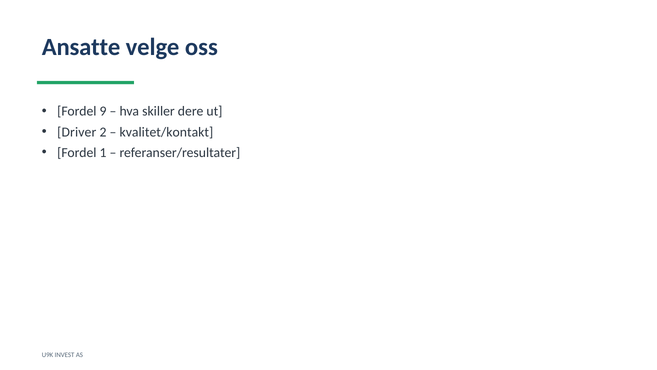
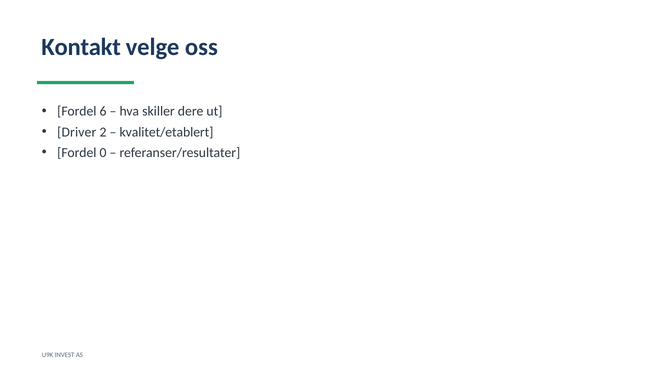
Ansatte: Ansatte -> Kontakt (81, 47)
9: 9 -> 6 (103, 111)
kvalitet/kontakt: kvalitet/kontakt -> kvalitet/etablert (166, 132)
1: 1 -> 0 (103, 152)
